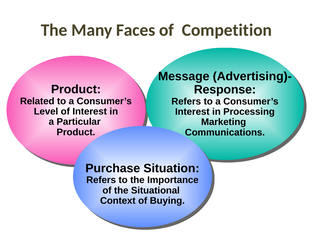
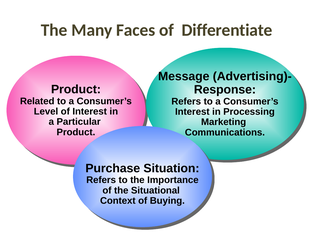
Competition: Competition -> Differentiate (227, 30)
